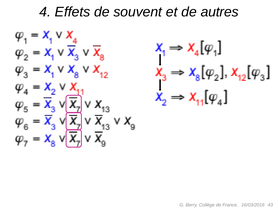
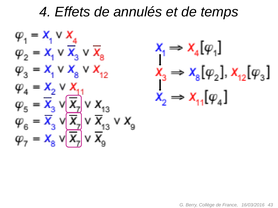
souvent: souvent -> annulés (138, 12)
autres: autres -> temps (220, 12)
